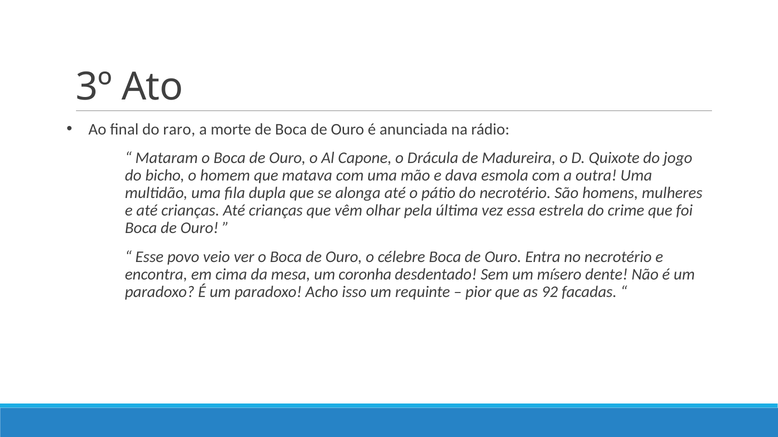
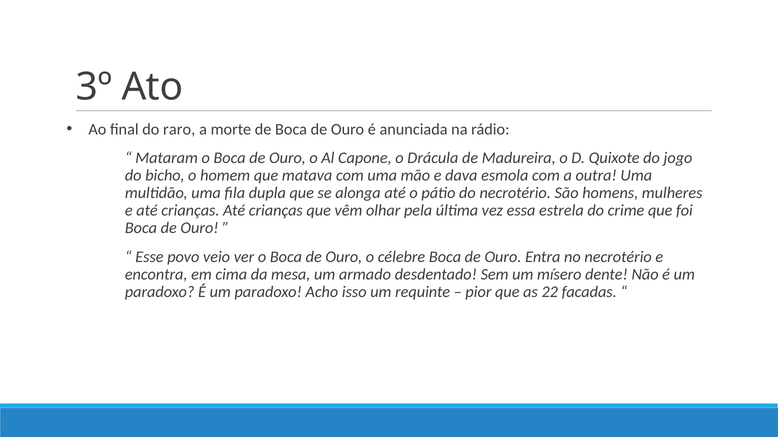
coronha: coronha -> armado (365, 275)
92: 92 -> 22 (550, 292)
